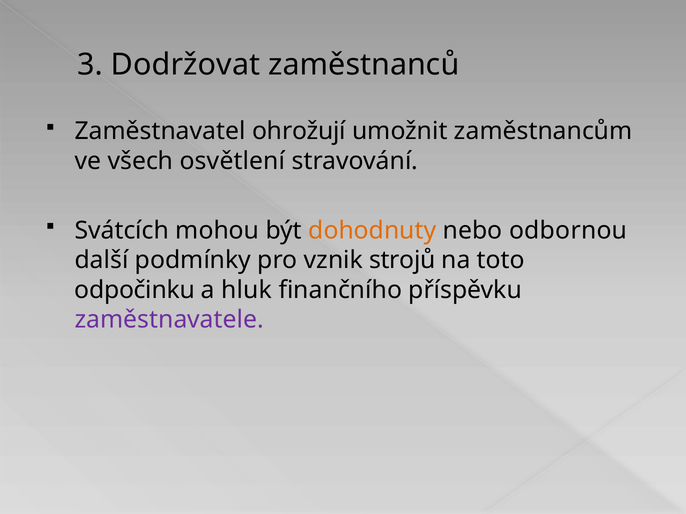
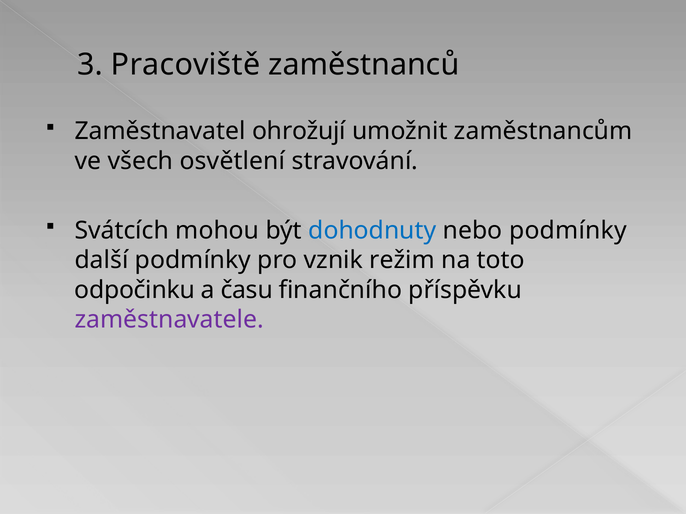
Dodržovat: Dodržovat -> Pracoviště (186, 65)
dohodnuty colour: orange -> blue (372, 231)
nebo odbornou: odbornou -> podmínky (568, 231)
strojů: strojů -> režim (402, 260)
hluk: hluk -> času (247, 290)
